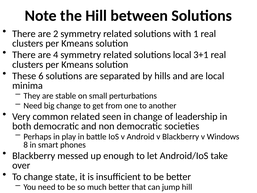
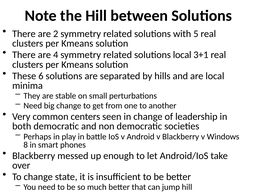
1: 1 -> 5 (196, 34)
common related: related -> centers (85, 117)
